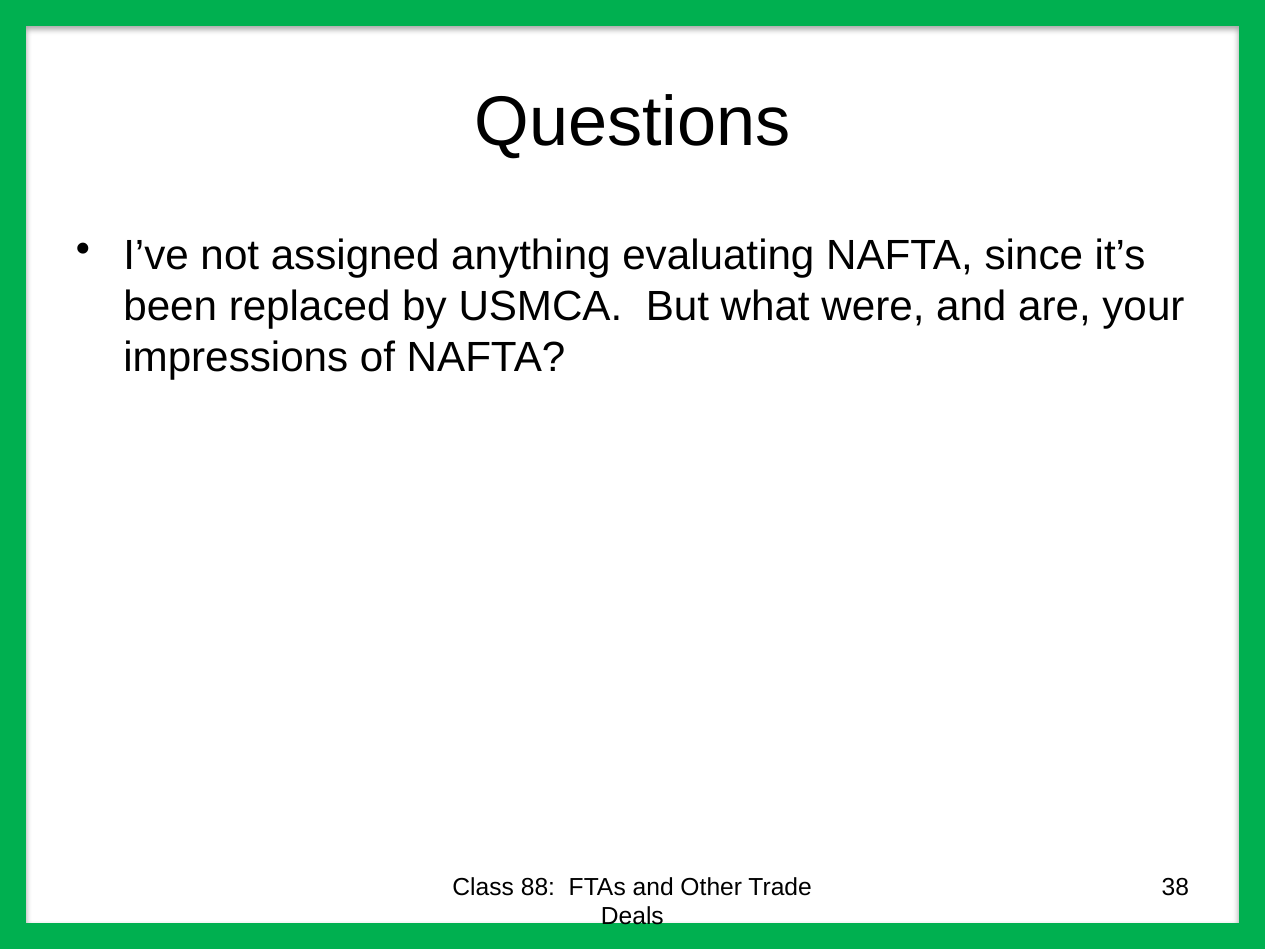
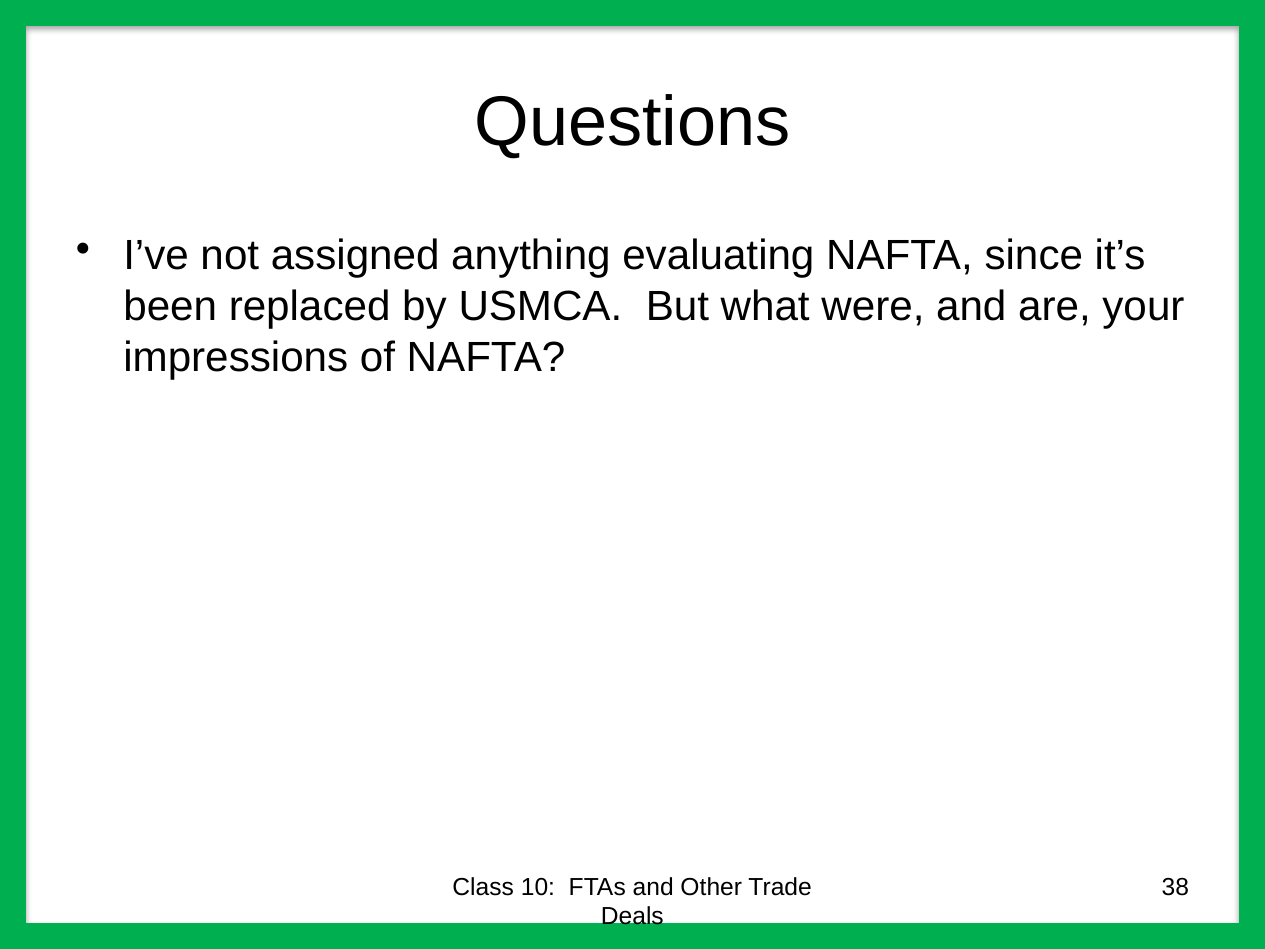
88: 88 -> 10 (538, 887)
